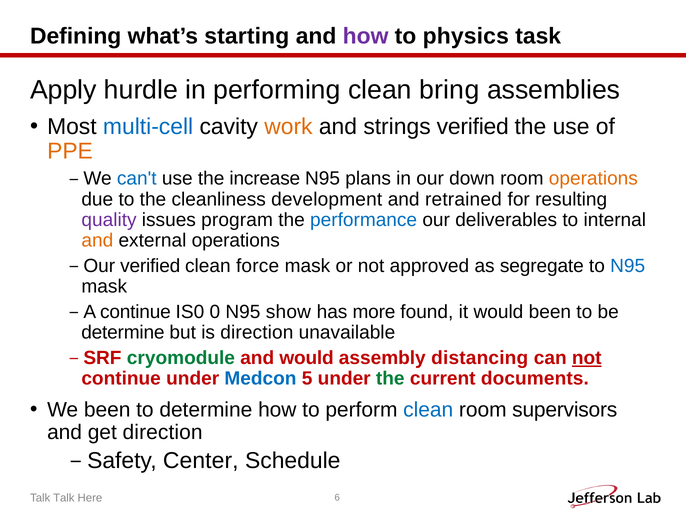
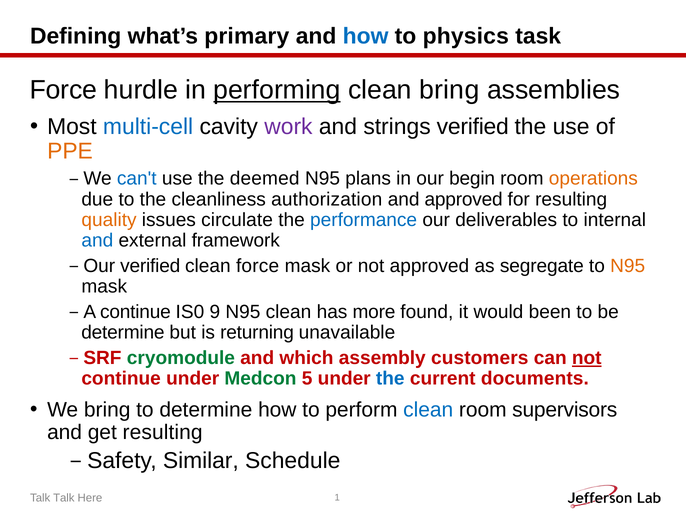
starting: starting -> primary (247, 36)
how colour: purple -> blue (366, 36)
Apply: Apply -> Force (63, 90)
performing underline: none -> present (277, 90)
work colour: orange -> purple (288, 126)
increase: increase -> deemed (265, 179)
down: down -> begin (472, 179)
development: development -> authorization (327, 199)
and retrained: retrained -> approved (464, 199)
quality colour: purple -> orange (109, 220)
program: program -> circulate (237, 220)
and colour: orange -> blue (97, 240)
external operations: operations -> framework (236, 240)
N95 colour: blue -> orange (628, 266)
0: 0 -> 9 (215, 312)
N95 show: show -> clean (288, 312)
is direction: direction -> returning (257, 332)
and would: would -> which (306, 358)
distancing: distancing -> customers (480, 358)
Medcon colour: blue -> green (260, 378)
the colour: green -> blue (390, 378)
We been: been -> bring (107, 409)
get direction: direction -> resulting (163, 432)
Center: Center -> Similar (201, 460)
6: 6 -> 1 (337, 497)
